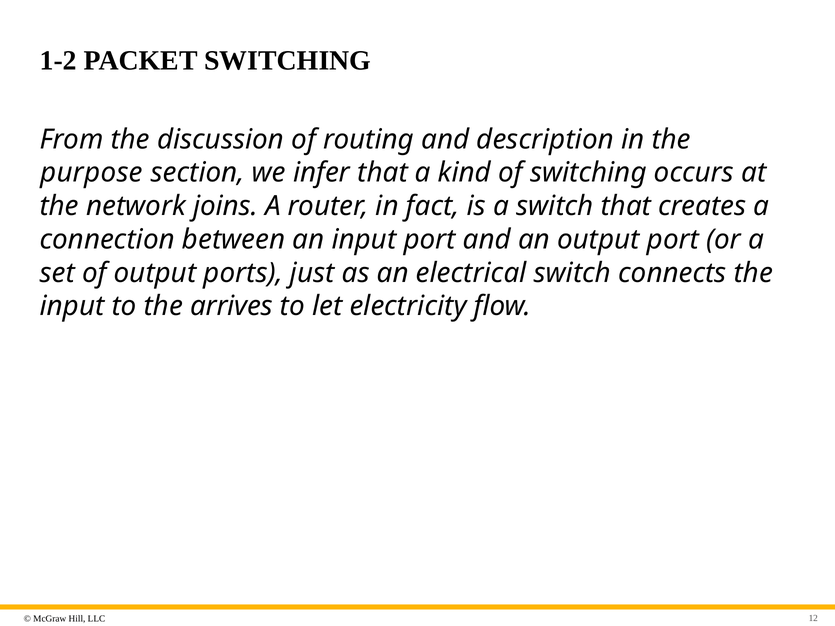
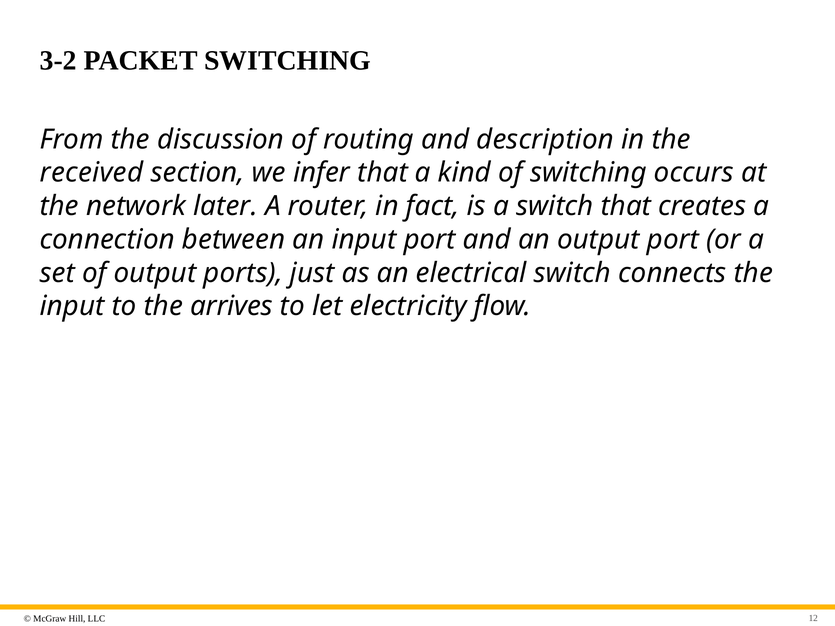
1-2: 1-2 -> 3-2 (58, 61)
purpose: purpose -> received (91, 173)
joins: joins -> later (225, 206)
